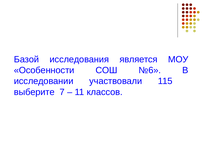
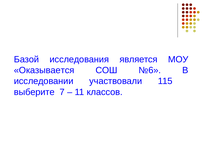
Особенности: Особенности -> Оказывается (44, 70)
